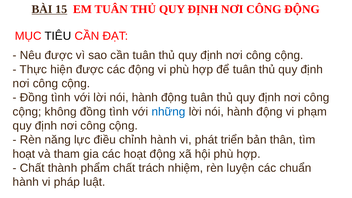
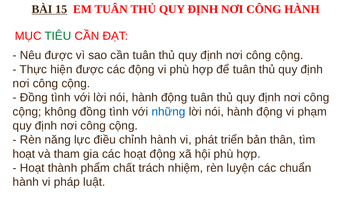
CÔNG ĐỘNG: ĐỘNG -> HÀNH (302, 9)
TIÊU colour: black -> green (58, 36)
Chất: Chất -> Hoạt (32, 168)
